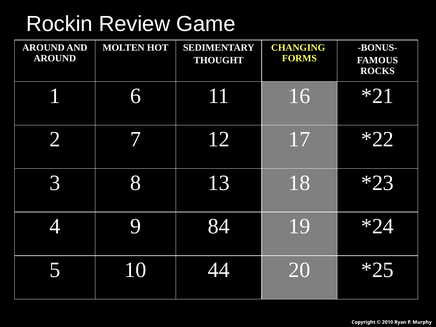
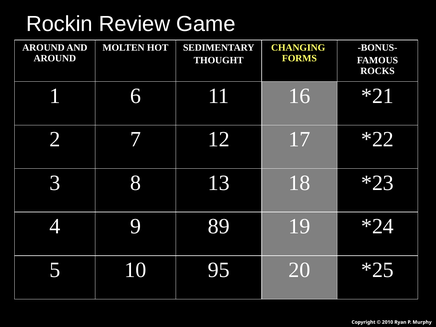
84: 84 -> 89 (219, 226)
44: 44 -> 95 (219, 270)
